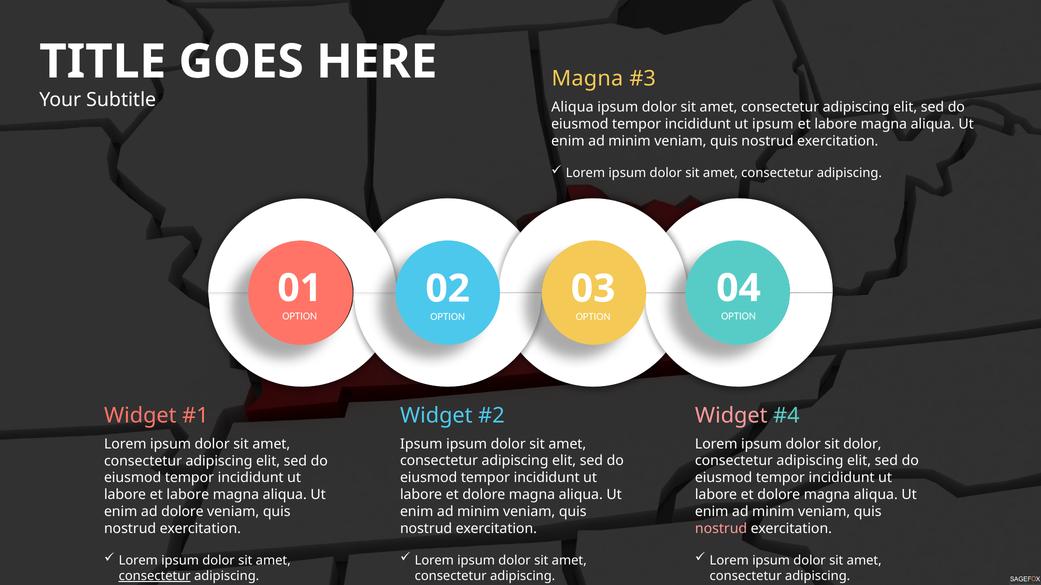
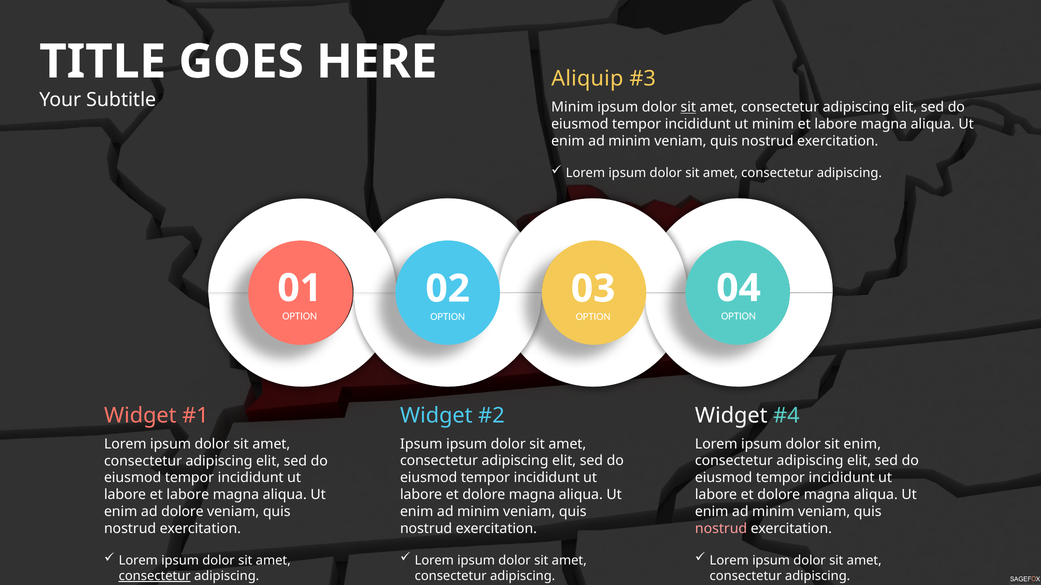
Magna: Magna -> Aliquip (587, 79)
Aliqua: Aliqua -> Minim (572, 107)
sit underline: none -> present (688, 107)
ut ipsum: ipsum -> minim (773, 124)
Widget colour: pink -> white (731, 416)
sit dolor: dolor -> enim (862, 444)
